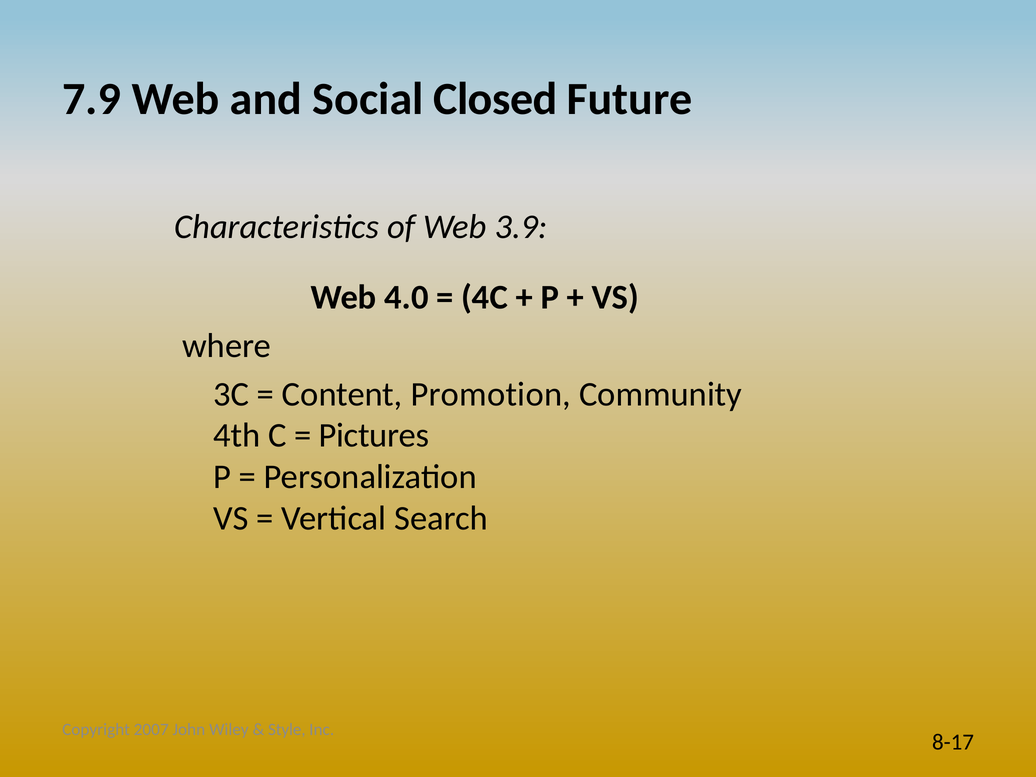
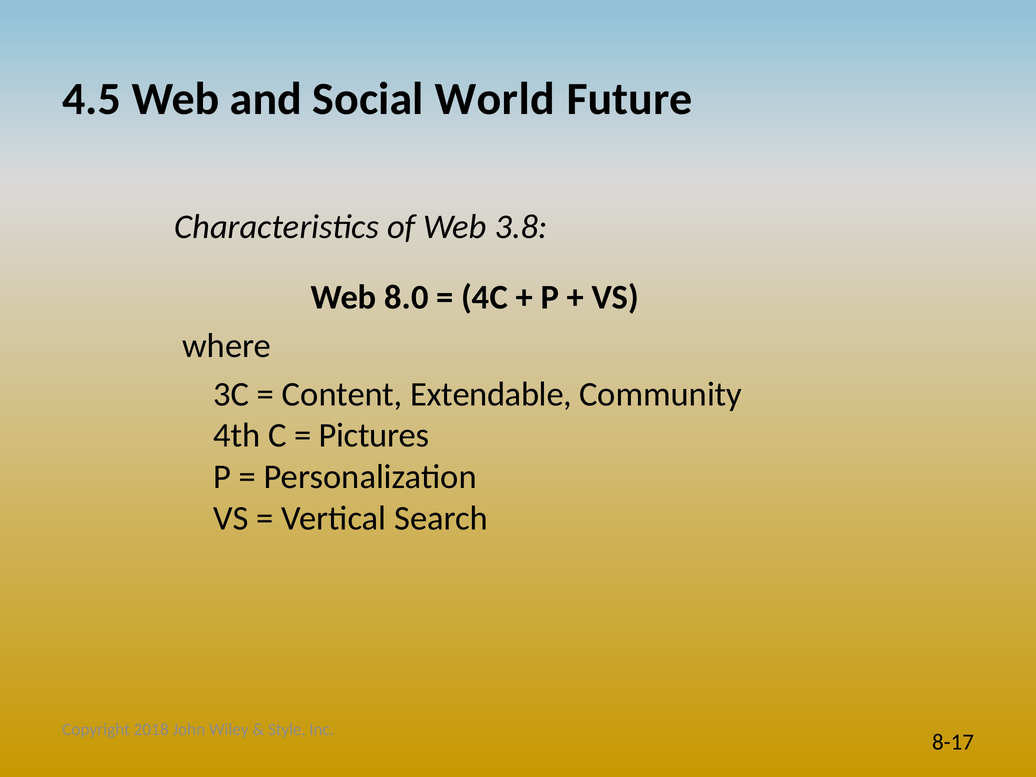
7.9: 7.9 -> 4.5 (92, 99)
Closed: Closed -> World (495, 99)
3.9: 3.9 -> 3.8 (521, 227)
4.0: 4.0 -> 8.0 (406, 297)
Promotion: Promotion -> Extendable (491, 394)
2007: 2007 -> 2018 (151, 730)
